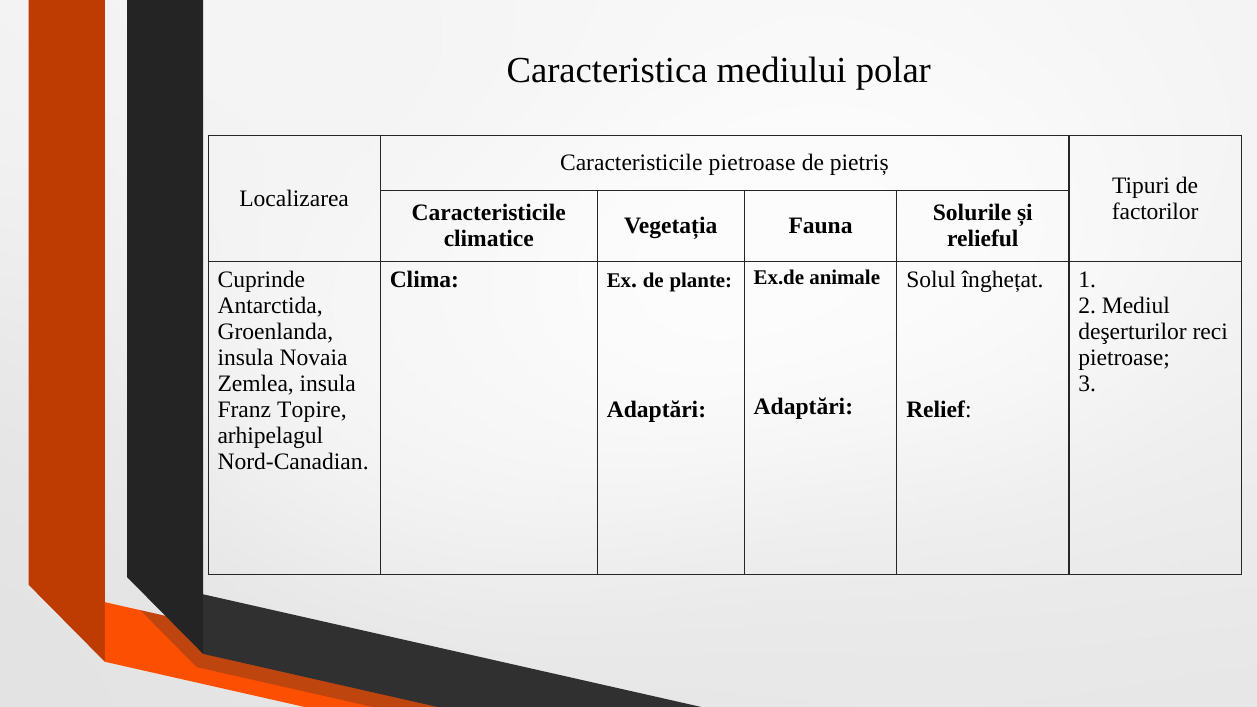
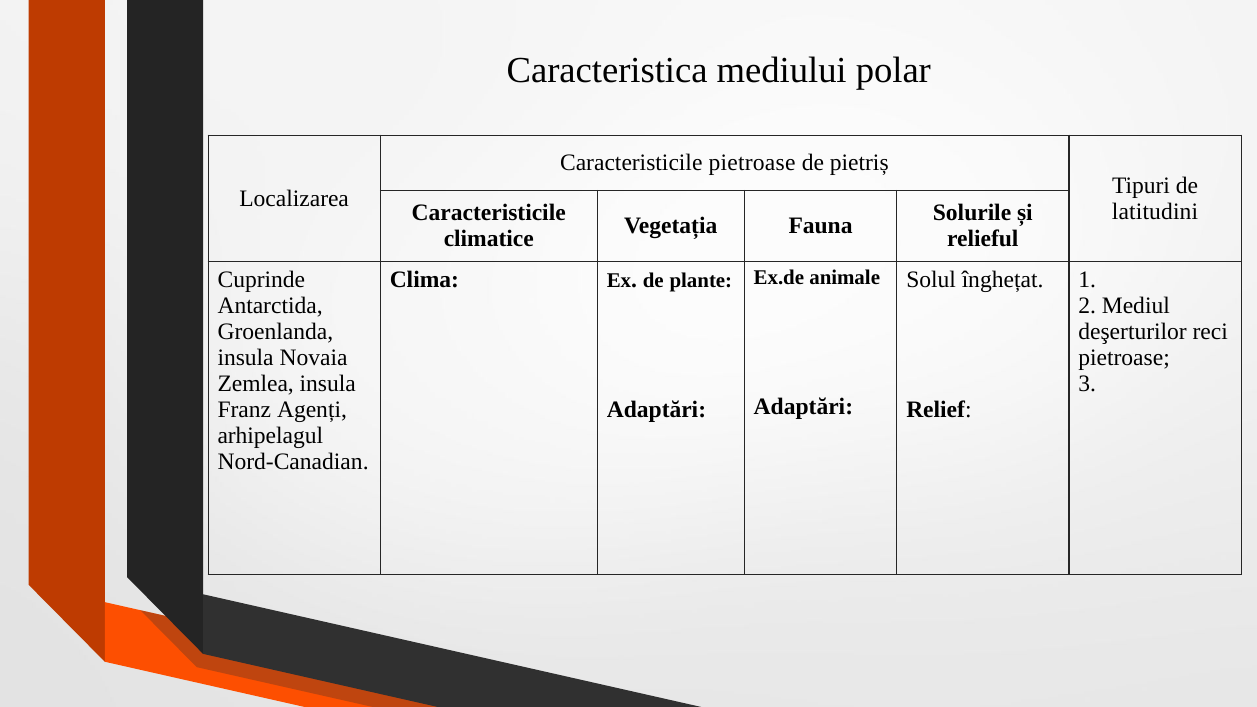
factorilor: factorilor -> latitudini (1155, 212)
Topire: Topire -> Agenți (312, 410)
